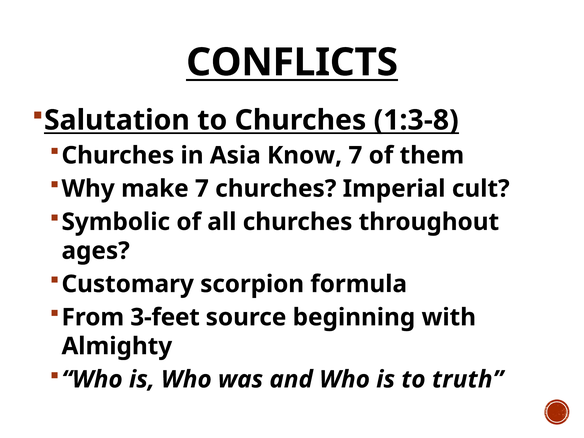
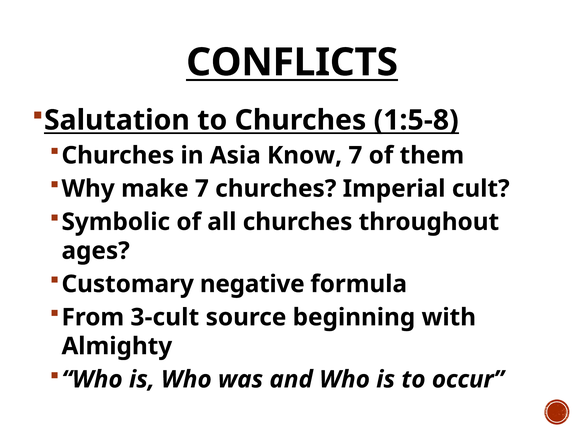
1:3-8: 1:3-8 -> 1:5-8 (416, 120)
scorpion: scorpion -> negative (252, 284)
3-feet: 3-feet -> 3-cult (165, 317)
truth: truth -> occur (468, 379)
